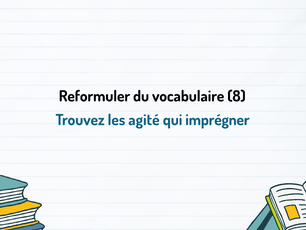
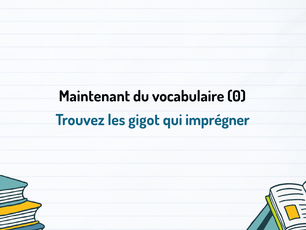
Reformuler: Reformuler -> Maintenant (94, 96)
8: 8 -> 0 (237, 96)
agité: agité -> gigot (144, 120)
